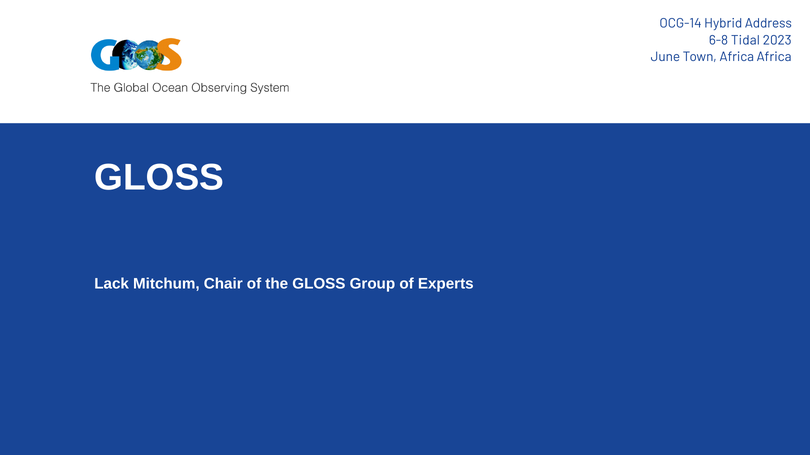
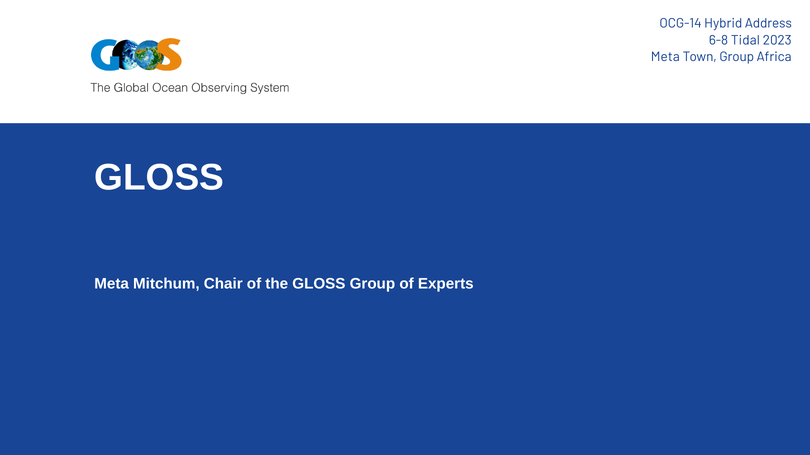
June: June -> Meta (665, 57)
Town Africa: Africa -> Group (737, 57)
Lack: Lack -> Meta (112, 284)
